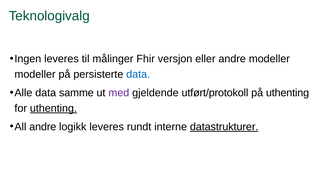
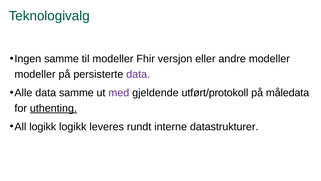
Ingen leveres: leveres -> samme (62, 59)
til målinger: målinger -> modeller (113, 59)
data colour: blue -> purple (138, 74)
på uthenting: uthenting -> måledata (288, 93)
All andre: andre -> logikk (43, 126)
datastrukturer underline: present -> none (224, 126)
